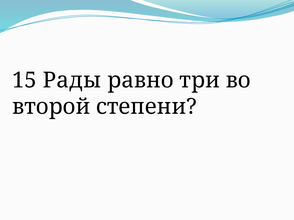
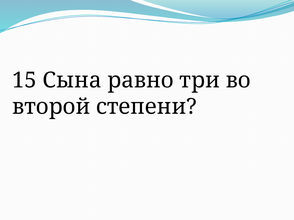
Рады: Рады -> Сына (72, 81)
